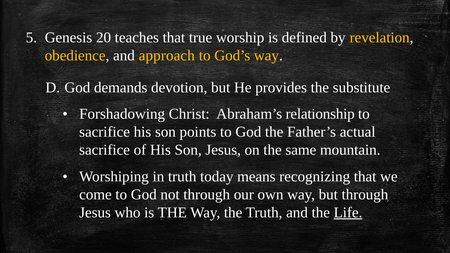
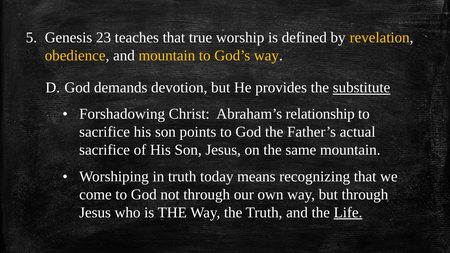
20: 20 -> 23 (104, 37)
and approach: approach -> mountain (167, 55)
substitute underline: none -> present (362, 88)
